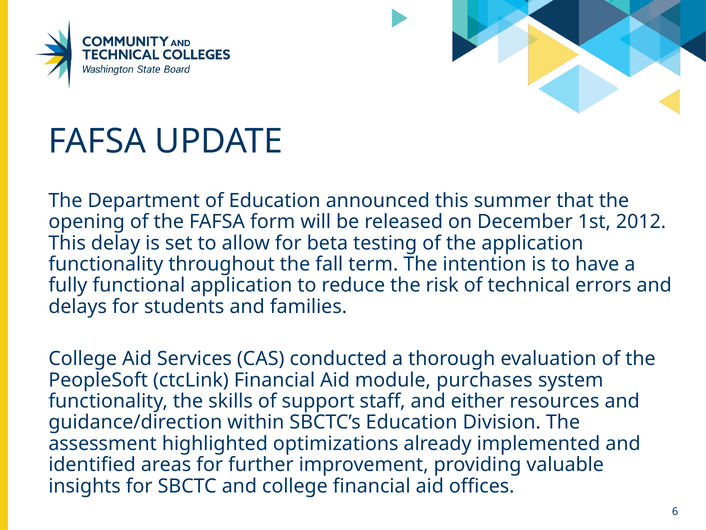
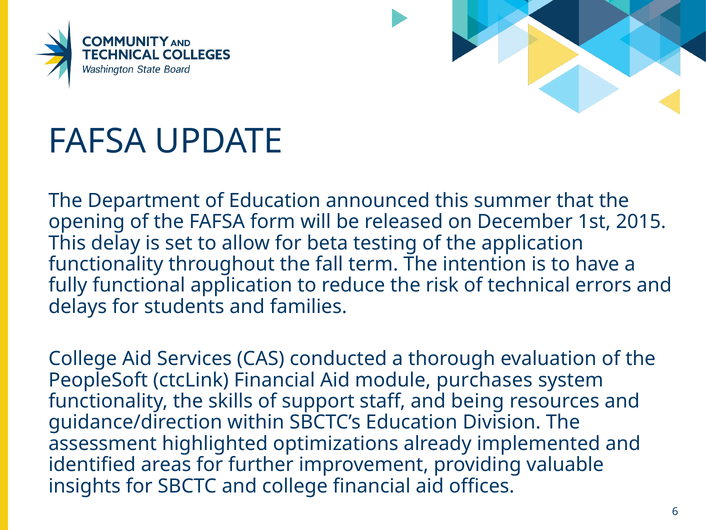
2012: 2012 -> 2015 (641, 222)
either: either -> being (478, 401)
